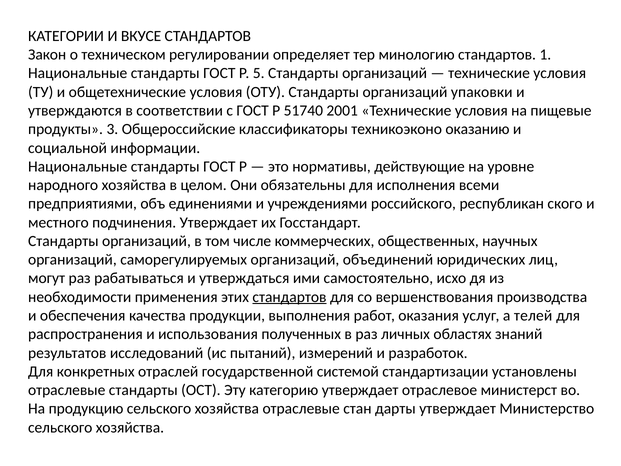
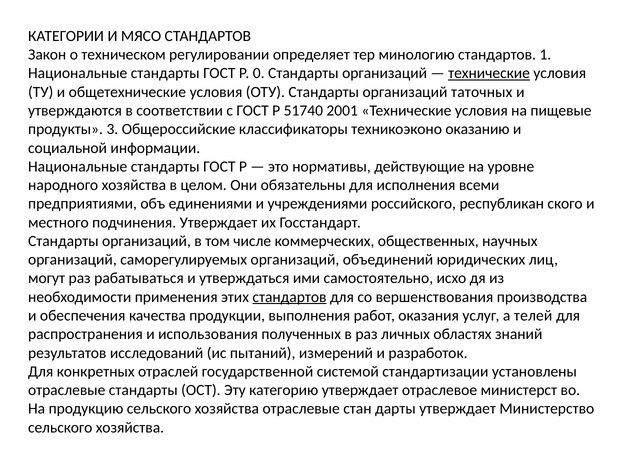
ВКУСЕ: ВКУСЕ -> МЯСО (141, 36)
5: 5 -> 0 (259, 73)
технические underline: none -> present (489, 73)
упаковки: упаковки -> таточных (482, 92)
